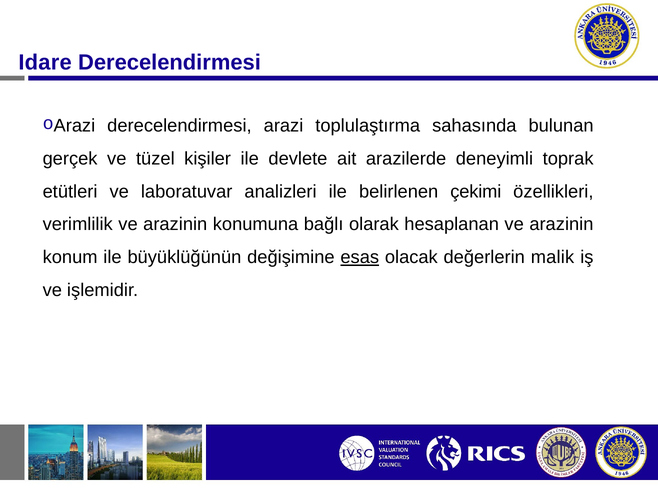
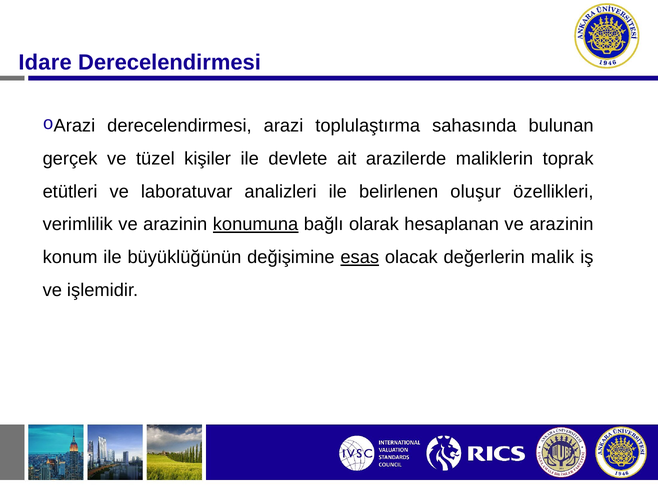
deneyimli: deneyimli -> maliklerin (494, 158)
çekimi: çekimi -> oluşur (476, 191)
konumuna underline: none -> present (256, 224)
